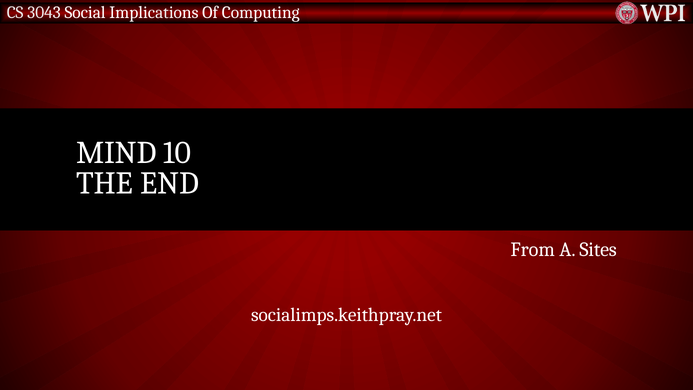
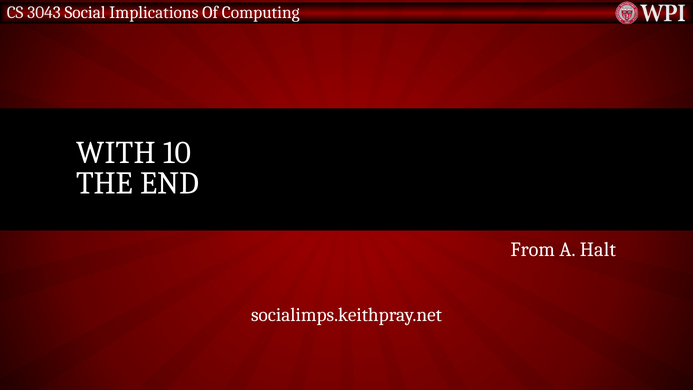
MIND: MIND -> WITH (116, 153)
Sites: Sites -> Halt (598, 250)
